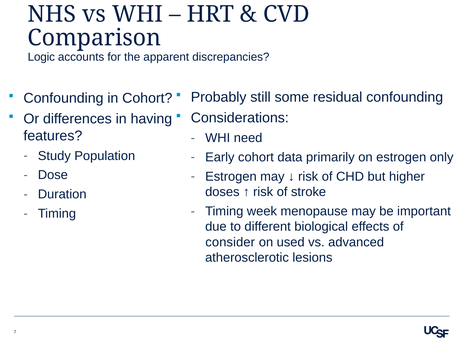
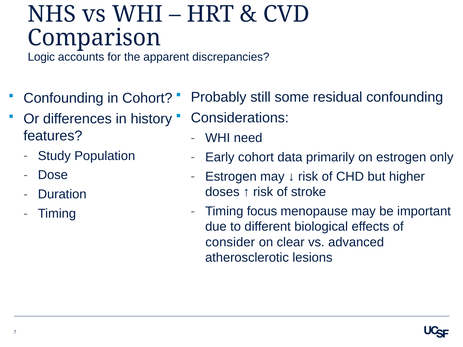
having: having -> history (151, 119)
week: week -> focus (262, 211)
used: used -> clear (291, 242)
